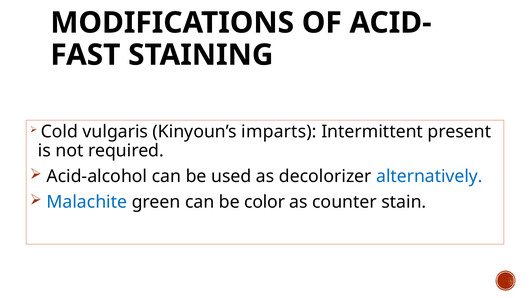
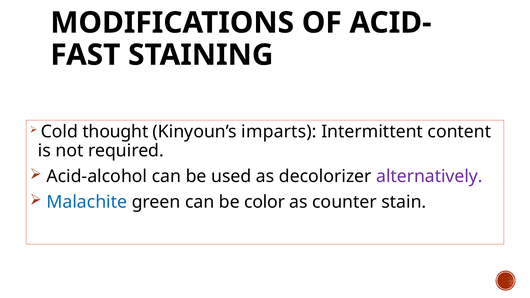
vulgaris: vulgaris -> thought (115, 132)
present: present -> content (459, 132)
alternatively colour: blue -> purple (429, 177)
